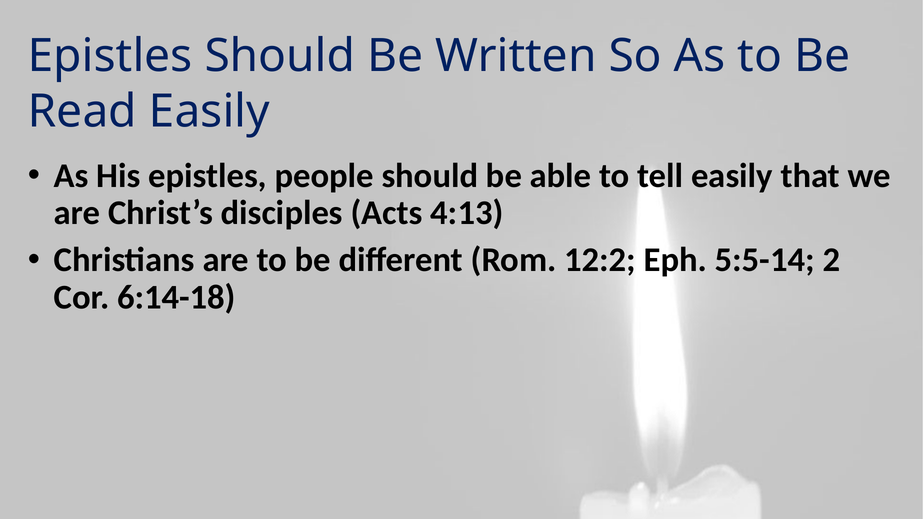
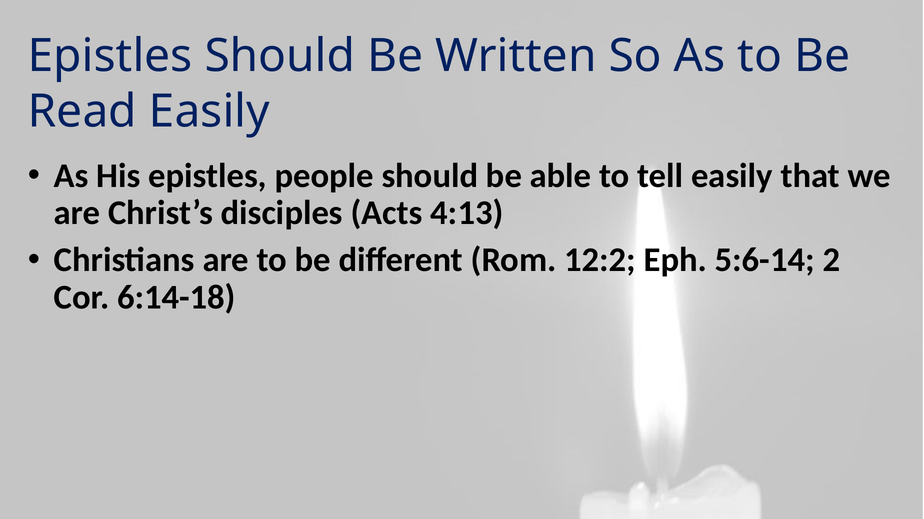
5:5-14: 5:5-14 -> 5:6-14 (765, 260)
